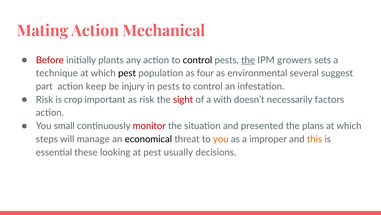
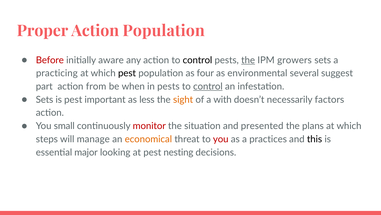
Mating: Mating -> Proper (43, 31)
Action Mechanical: Mechanical -> Population (164, 31)
plants: plants -> aware (111, 60)
technique: technique -> practicing (57, 73)
keep: keep -> from (96, 86)
injury: injury -> when (133, 86)
control underline: none -> present (208, 86)
Risk: Risk -> Sets (45, 99)
is crop: crop -> pest (73, 99)
as risk: risk -> less (147, 99)
sight colour: red -> orange (183, 99)
economical colour: black -> orange (148, 139)
you colour: orange -> red (221, 139)
improper: improper -> practices (268, 139)
this colour: orange -> black (315, 139)
these: these -> major (86, 152)
usually: usually -> nesting (178, 152)
